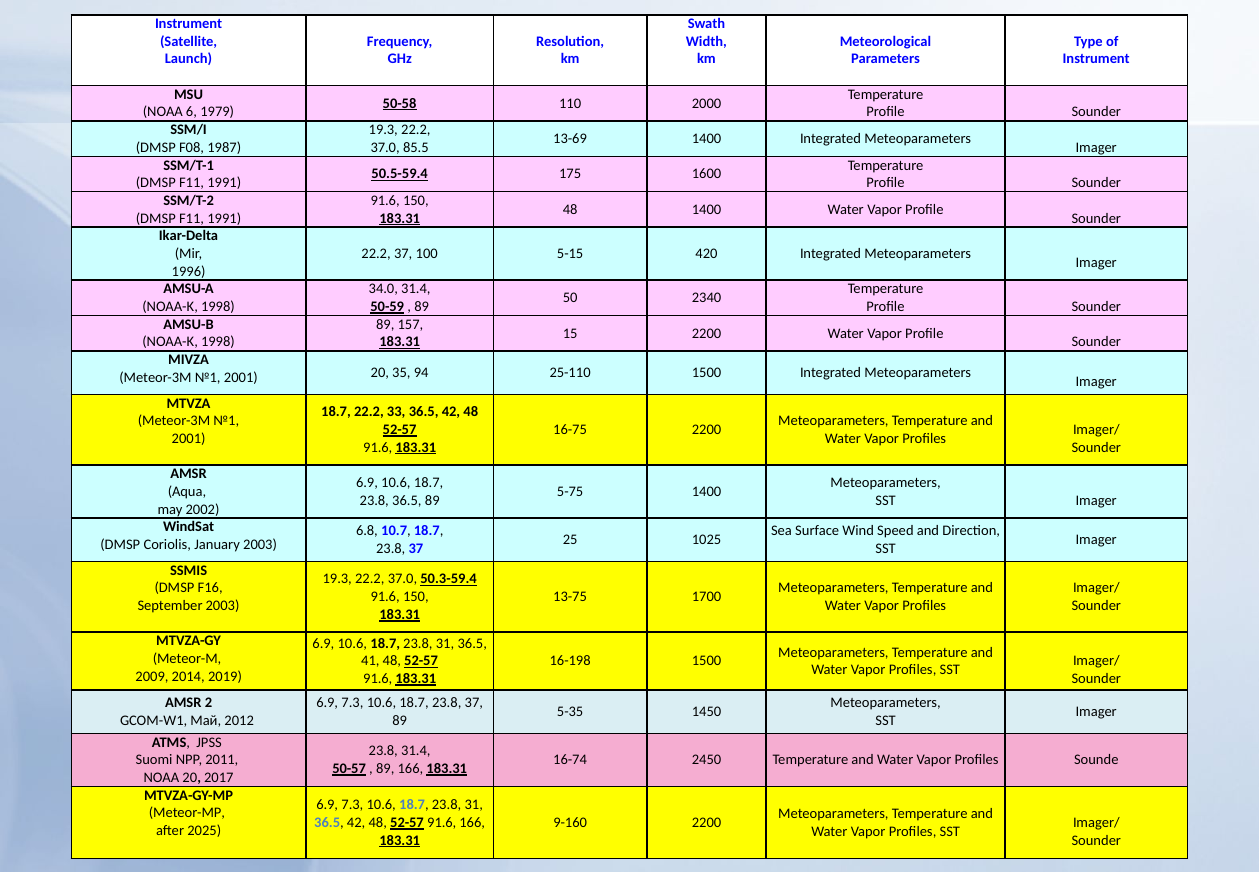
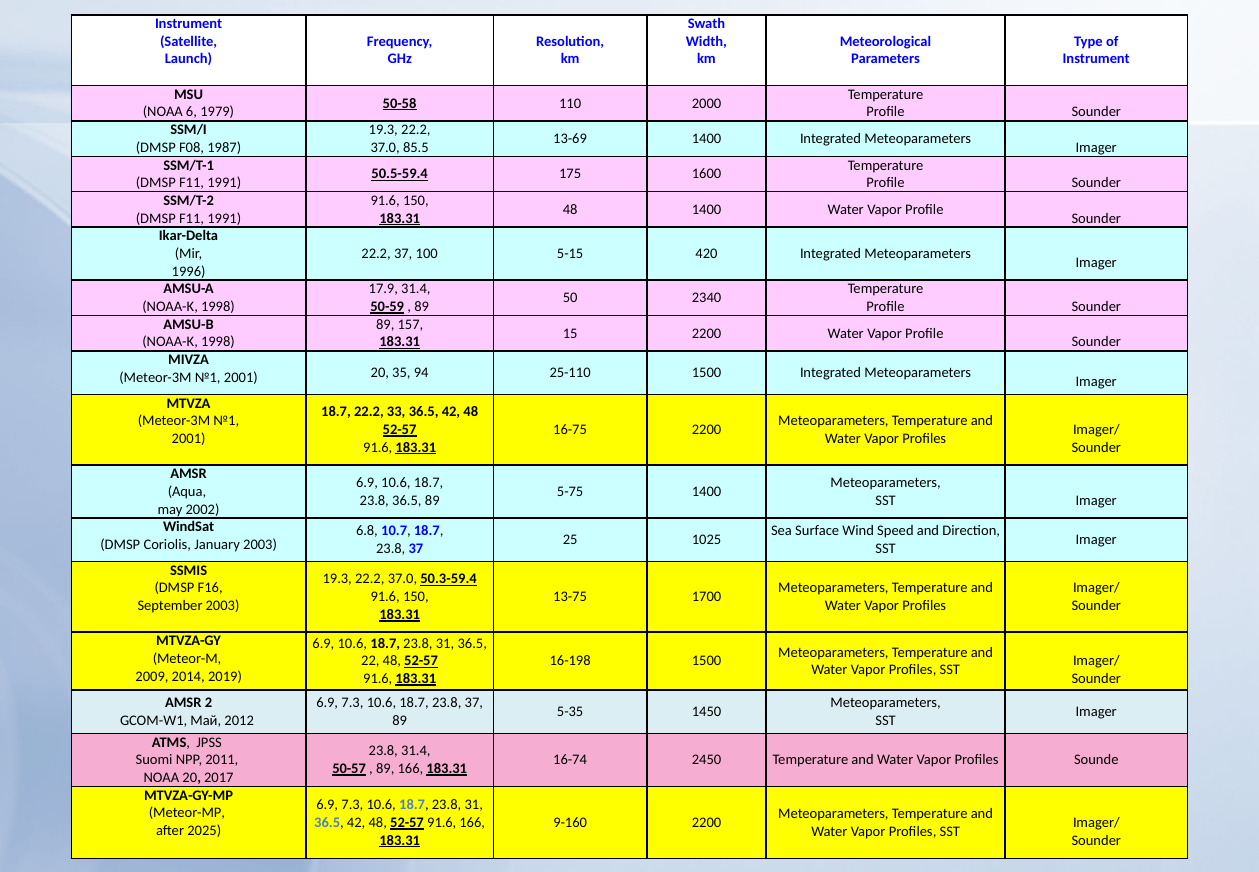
34.0: 34.0 -> 17.9 (383, 289)
41: 41 -> 22 (370, 661)
